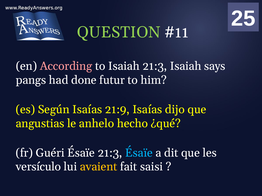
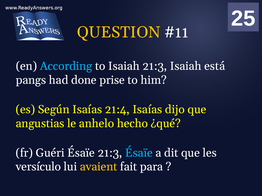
QUESTION colour: light green -> yellow (119, 32)
According colour: pink -> light blue (66, 66)
says: says -> está (215, 66)
futur: futur -> prise (112, 80)
21:9: 21:9 -> 21:4 (117, 110)
saisi: saisi -> para (152, 167)
